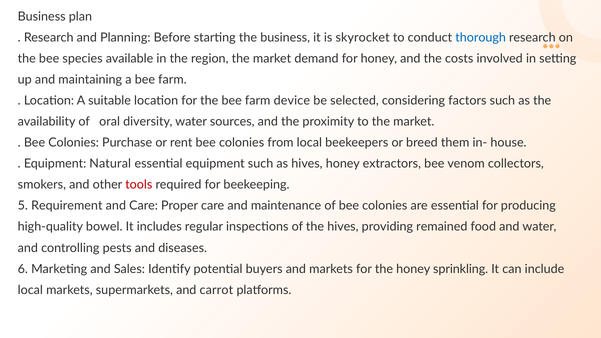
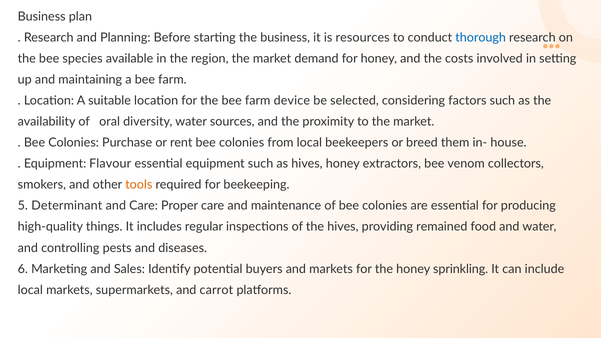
skyrocket: skyrocket -> resources (363, 38)
Natural: Natural -> Flavour (110, 164)
tools colour: red -> orange (139, 185)
Requirement: Requirement -> Determinant (67, 206)
bowel: bowel -> things (104, 227)
